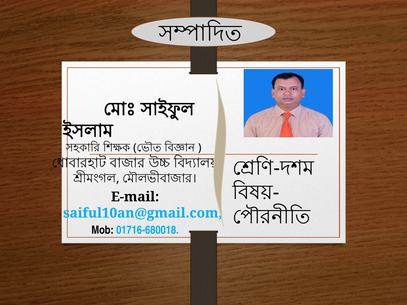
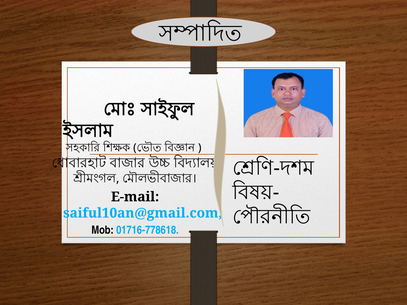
01716-680018: 01716-680018 -> 01716-778618 (147, 230)
